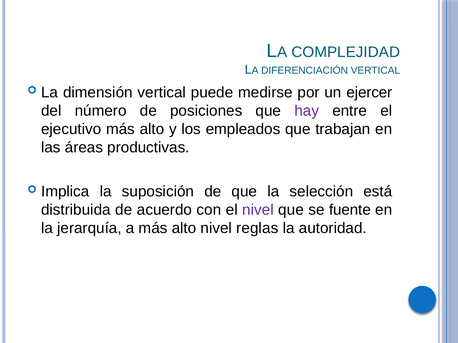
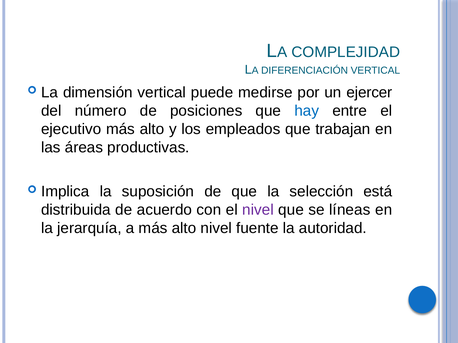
hay colour: purple -> blue (307, 111)
fuente: fuente -> líneas (350, 210)
reglas: reglas -> fuente (257, 229)
